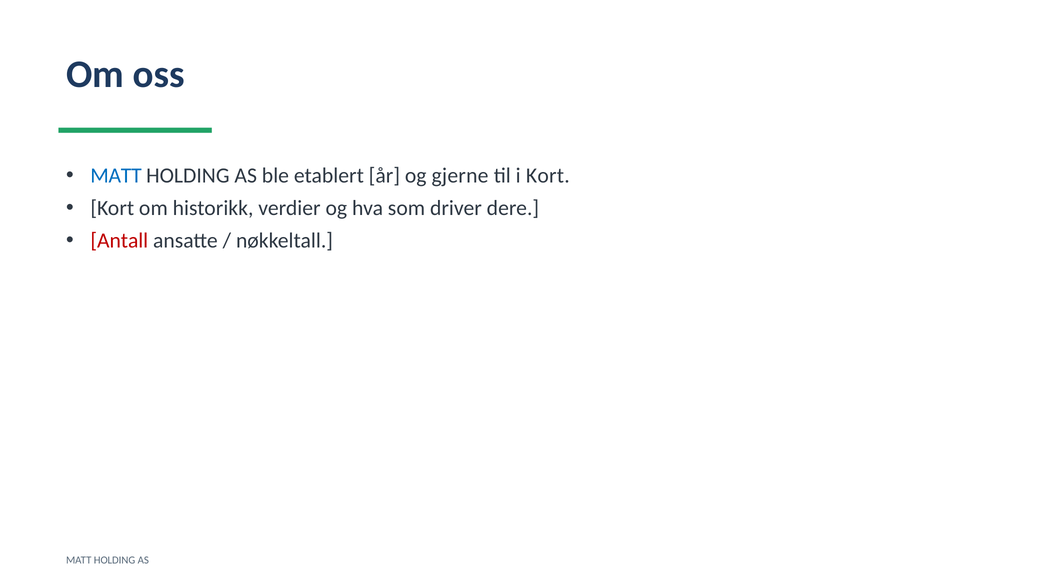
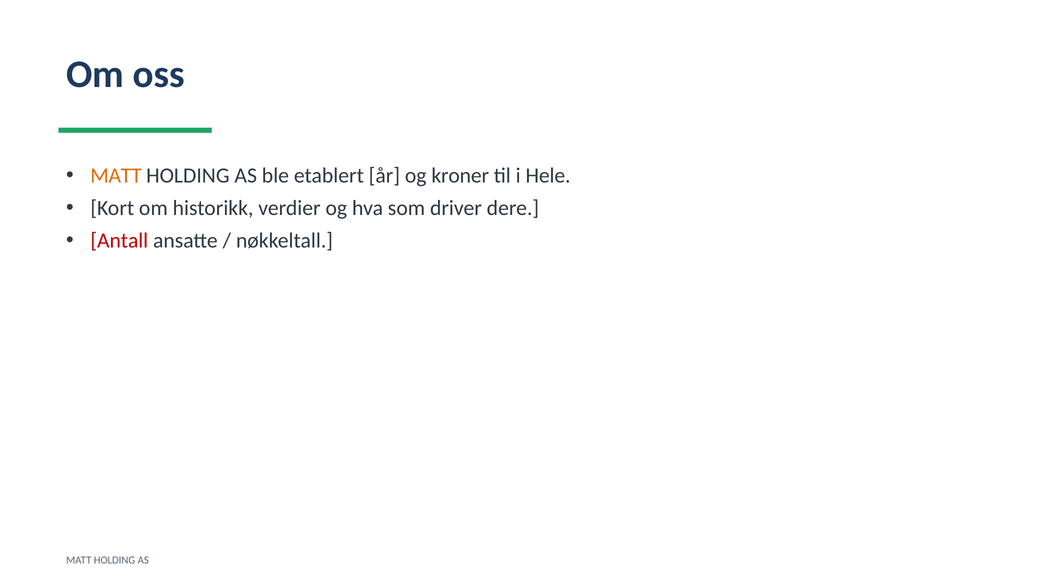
MATT colour: blue -> orange (116, 176)
gjerne: gjerne -> kroner (460, 176)
i Kort: Kort -> Hele (548, 176)
